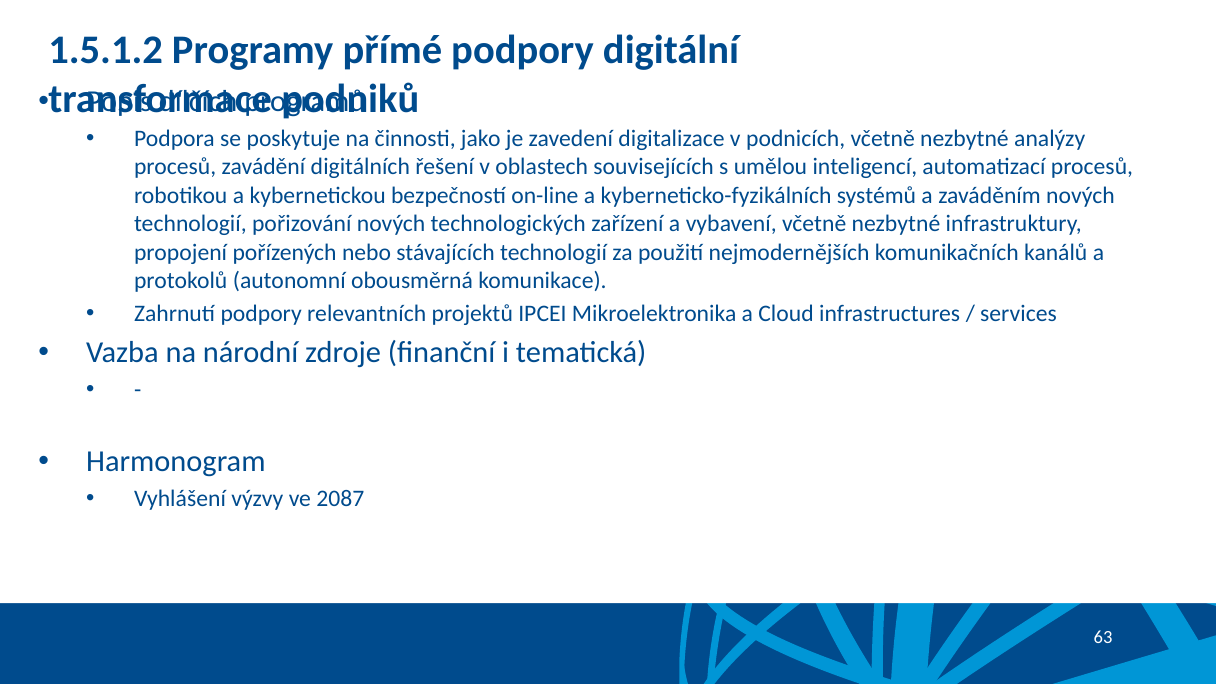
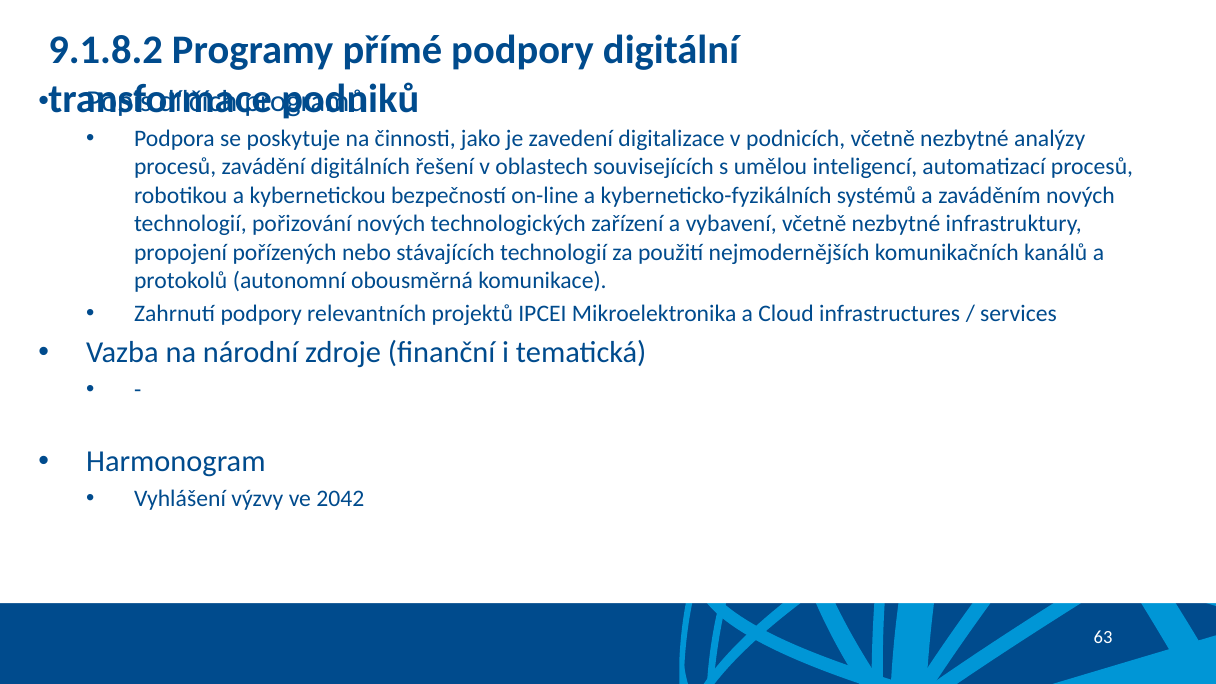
1.5.1.2: 1.5.1.2 -> 9.1.8.2 (106, 50)
2087: 2087 -> 2042 (340, 499)
